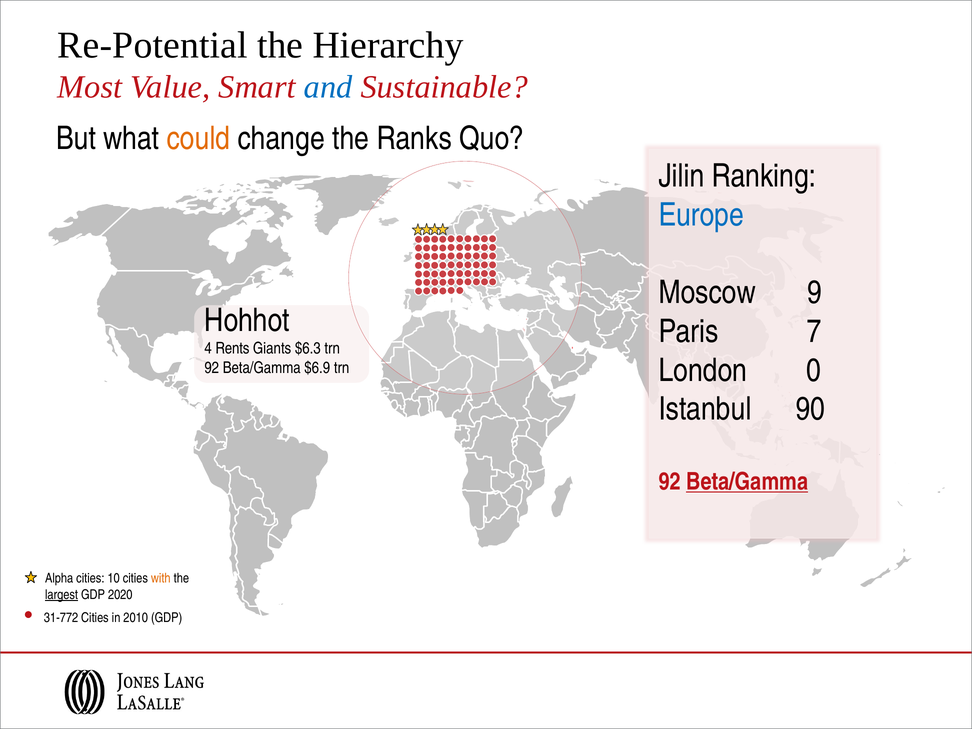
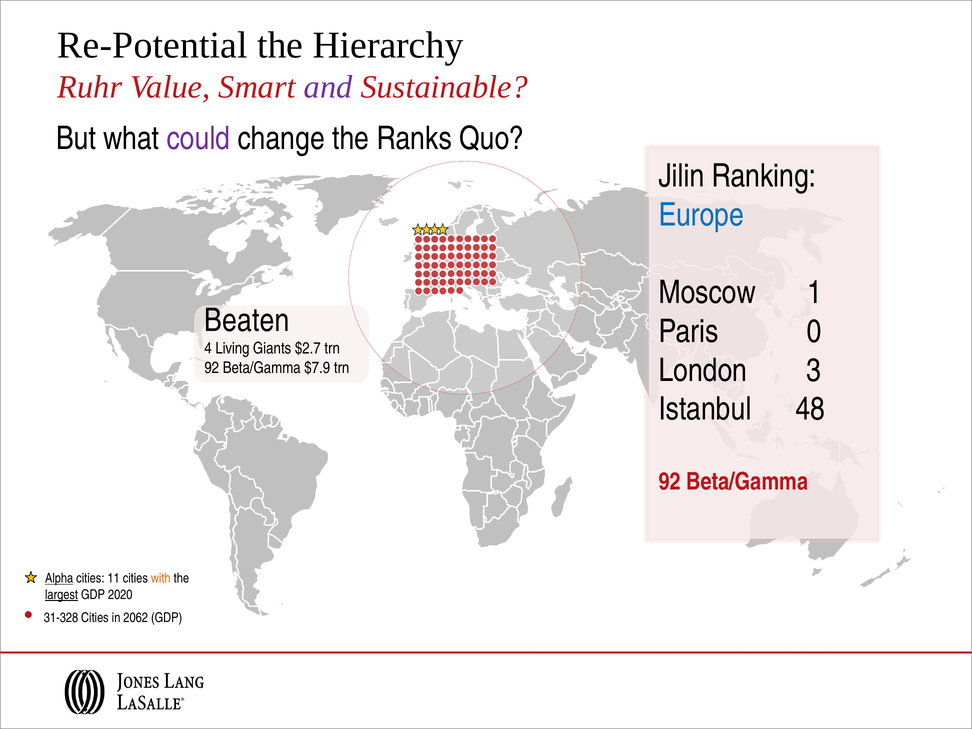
Most: Most -> Ruhr (90, 87)
and colour: blue -> purple (328, 87)
could colour: orange -> purple (198, 139)
9: 9 -> 1 (815, 293)
Hohhot: Hohhot -> Beaten (247, 321)
7: 7 -> 0 (814, 331)
Rents: Rents -> Living (232, 349)
$6.3: $6.3 -> $2.7 (308, 349)
0: 0 -> 3 (814, 370)
$6.9: $6.9 -> $7.9 (317, 368)
90: 90 -> 48 (810, 409)
Beta/Gamma underline: present -> none (747, 482)
Alpha underline: none -> present (59, 578)
10: 10 -> 11 (114, 578)
31-772: 31-772 -> 31-328 (61, 618)
2010: 2010 -> 2062 (136, 618)
